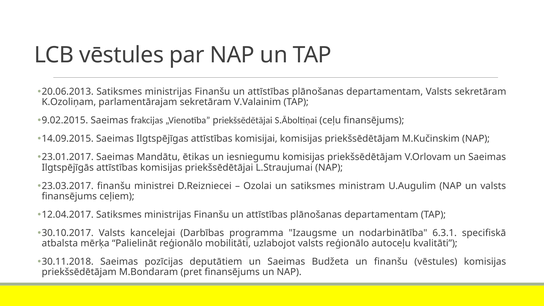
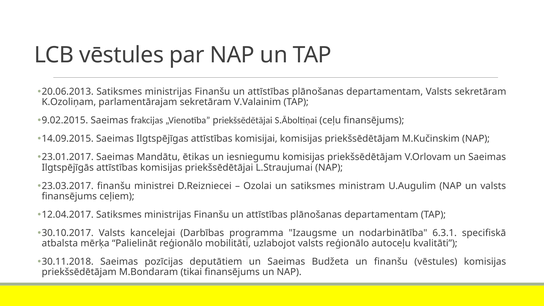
pret: pret -> tikai (191, 272)
